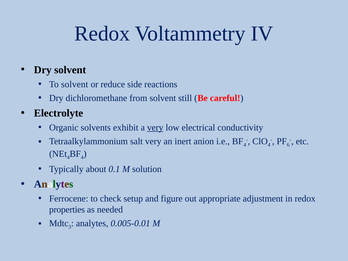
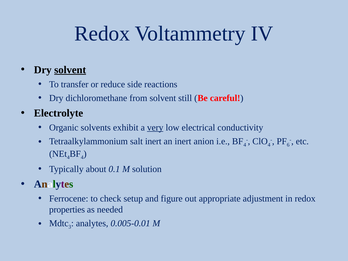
solvent underline: none -> present (70, 70)
To solvent: solvent -> transfer (75, 84)
salt very: very -> inert (153, 141)
